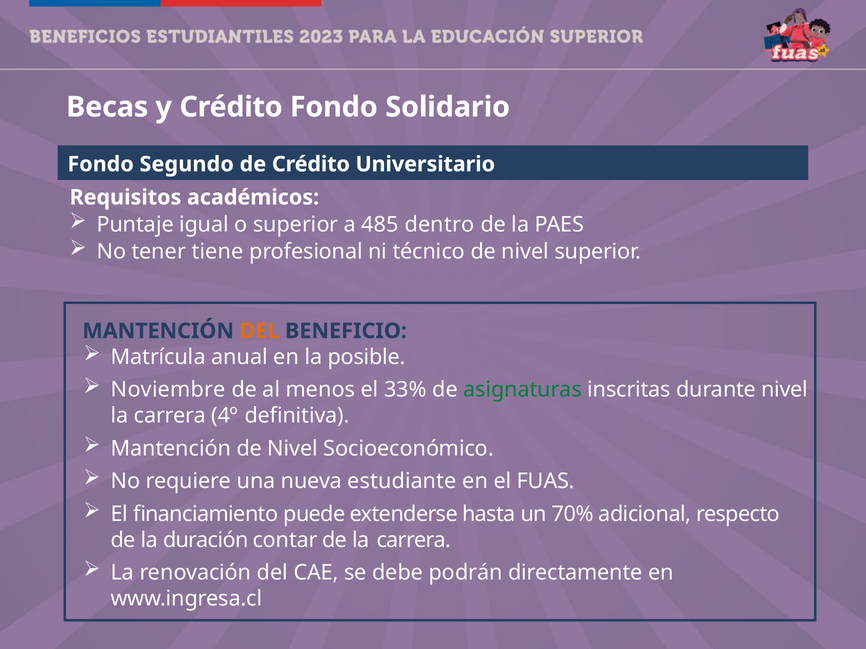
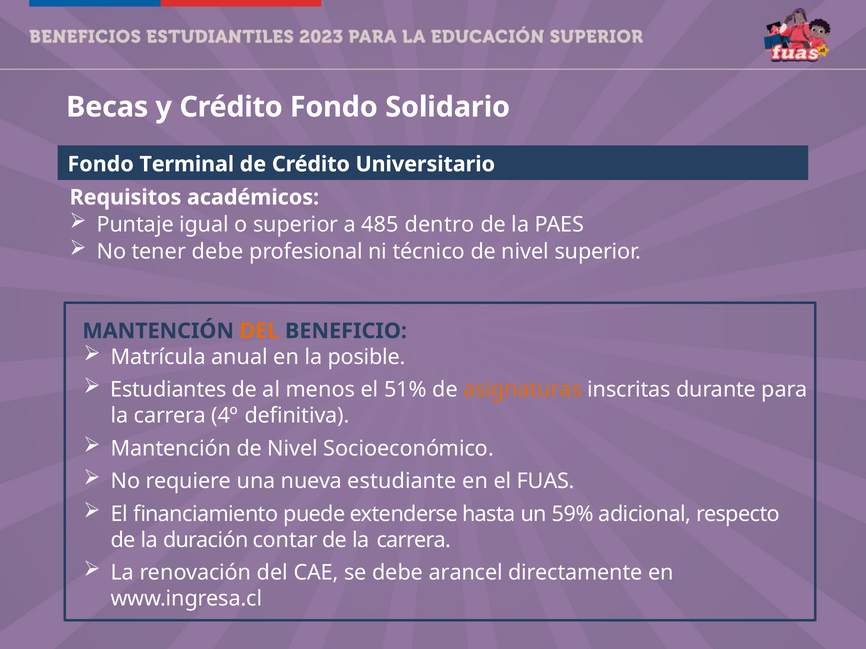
Segundo: Segundo -> Terminal (187, 164)
tener tiene: tiene -> debe (218, 252)
Noviembre: Noviembre -> Estudiantes (168, 390)
33%: 33% -> 51% (405, 390)
asignaturas colour: green -> orange (523, 390)
durante nivel: nivel -> para (785, 390)
70%: 70% -> 59% (573, 514)
podrán: podrán -> arancel (466, 573)
